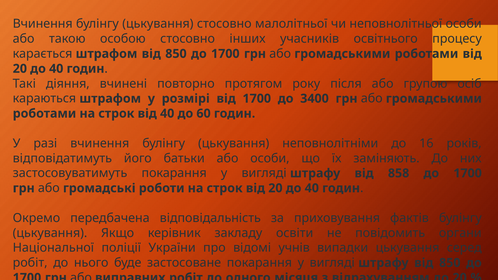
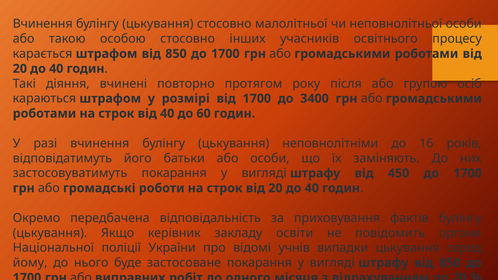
858: 858 -> 450 (399, 173)
робіт: робіт -> йому (30, 263)
